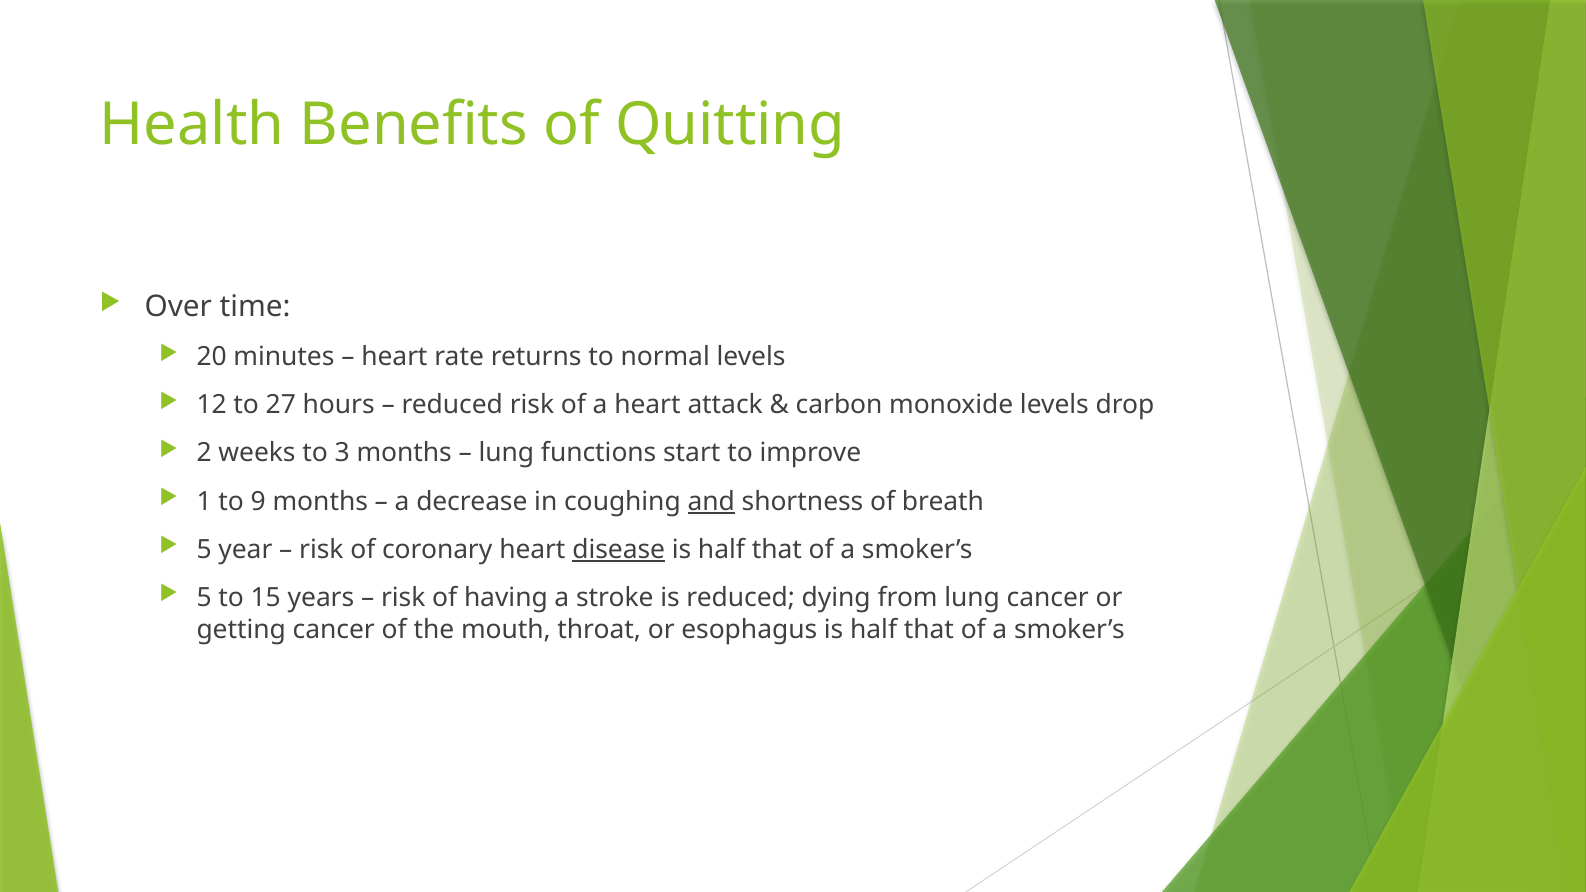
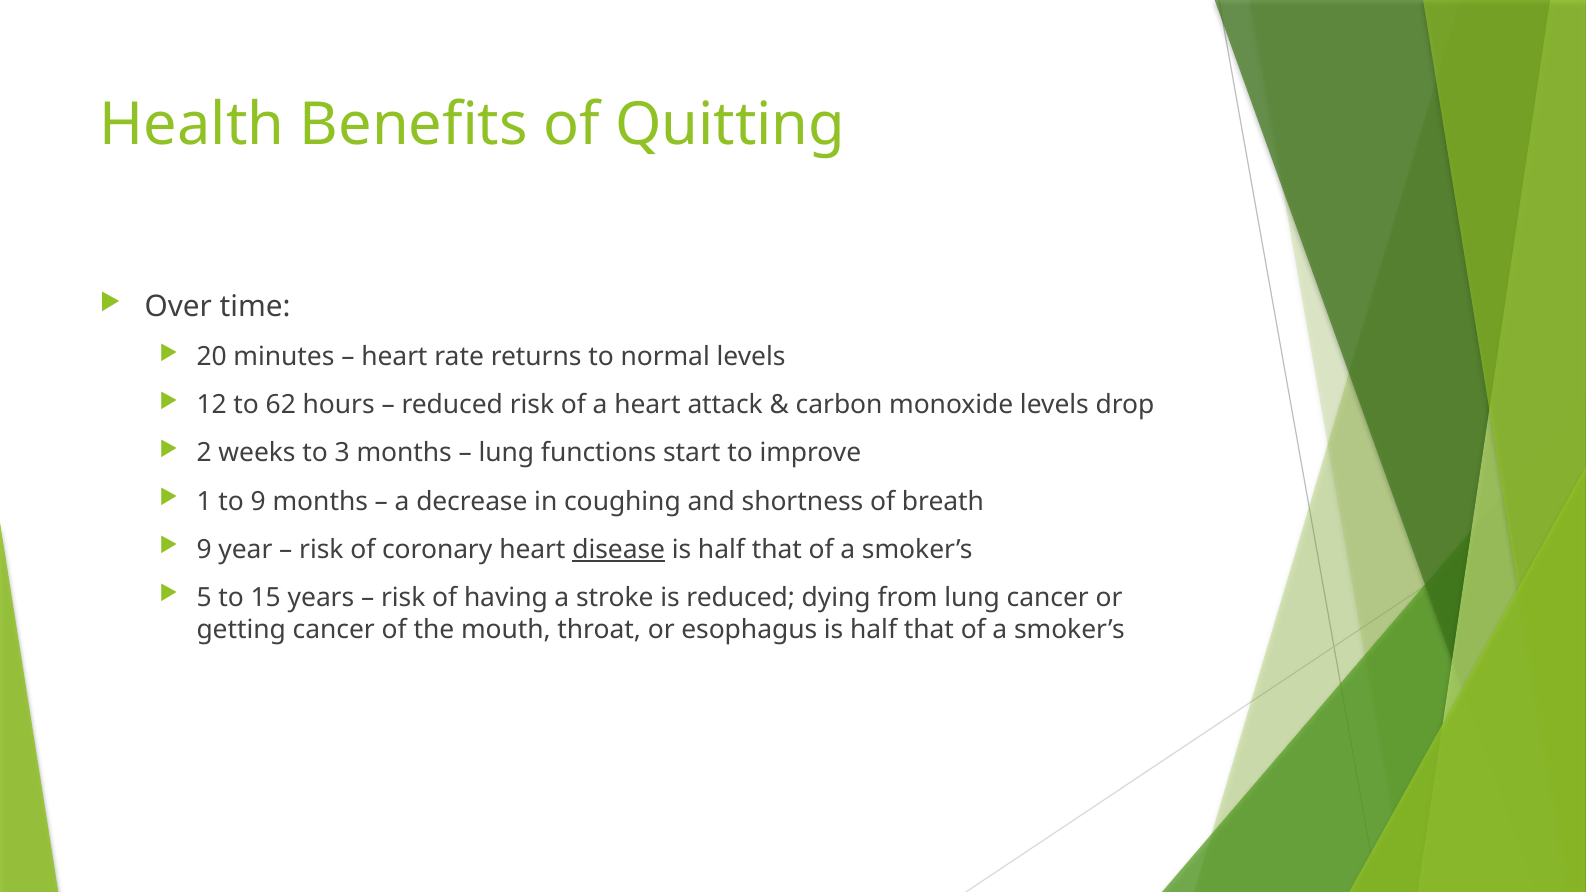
27: 27 -> 62 (281, 405)
and underline: present -> none (711, 501)
5: 5 -> 9 (204, 550)
